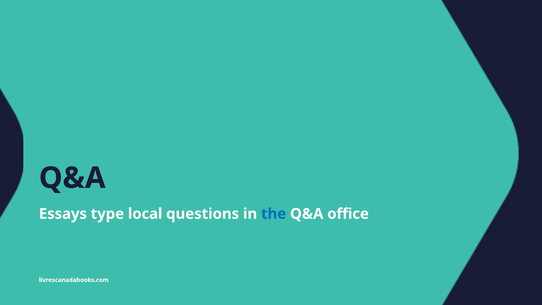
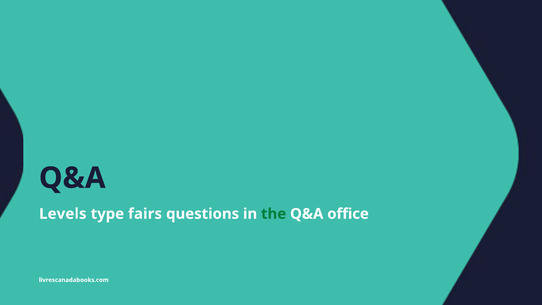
Essays: Essays -> Levels (63, 214)
local: local -> fairs (145, 214)
the colour: blue -> green (274, 214)
